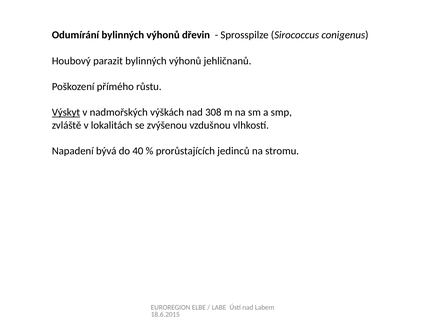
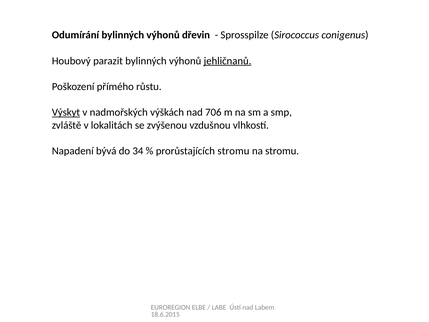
jehličnanů underline: none -> present (228, 61)
308: 308 -> 706 (213, 112)
40: 40 -> 34 (138, 151)
prorůstajících jedinců: jedinců -> stromu (233, 151)
